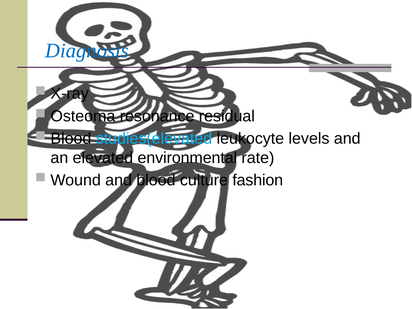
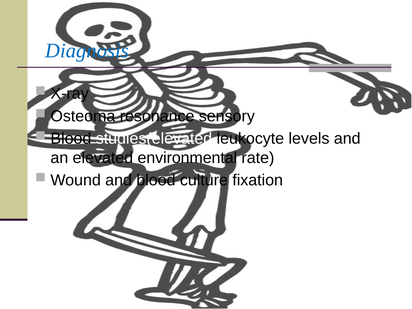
residual: residual -> sensory (227, 116)
studies(elevated colour: light blue -> white (154, 139)
fashion: fashion -> ﬁxation (258, 180)
